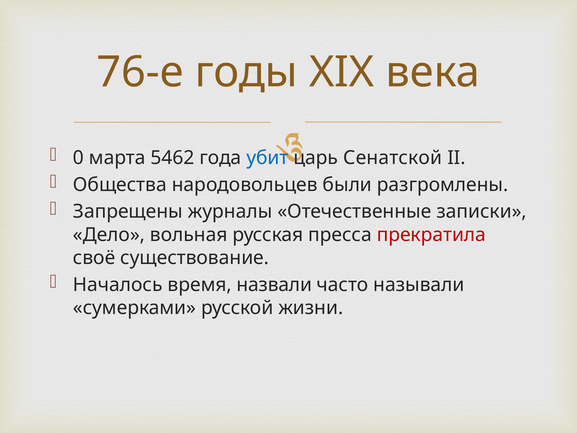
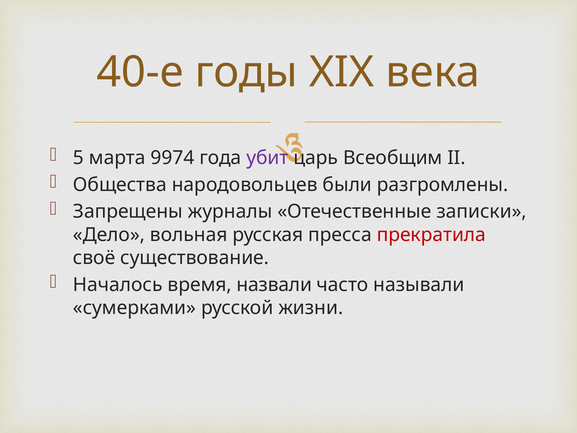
76-е: 76-е -> 40-е (140, 72)
0: 0 -> 5 (78, 158)
5462: 5462 -> 9974 (173, 158)
убит colour: blue -> purple (267, 158)
Сенатской: Сенатской -> Всеобщим (393, 158)
